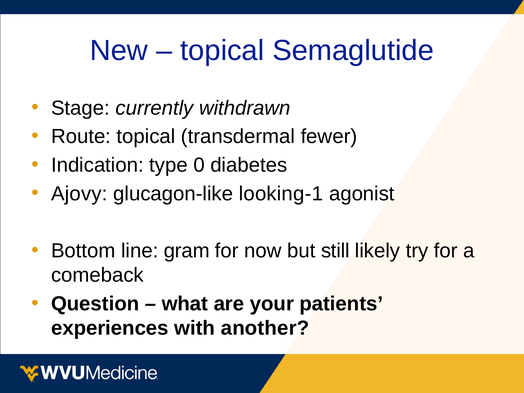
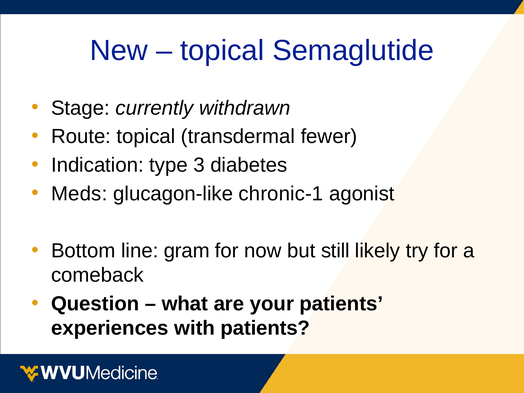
0: 0 -> 3 (199, 165)
Ajovy: Ajovy -> Meds (79, 194)
looking-1: looking-1 -> chronic-1 (281, 194)
with another: another -> patients (265, 328)
